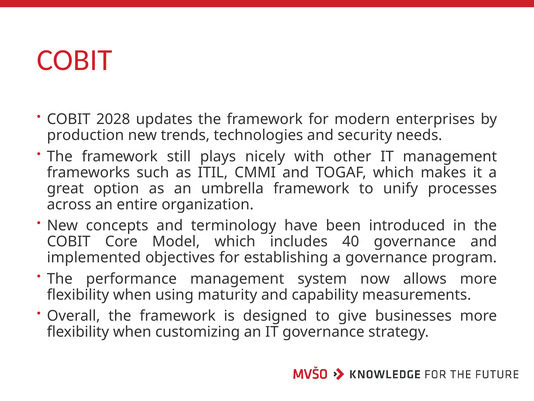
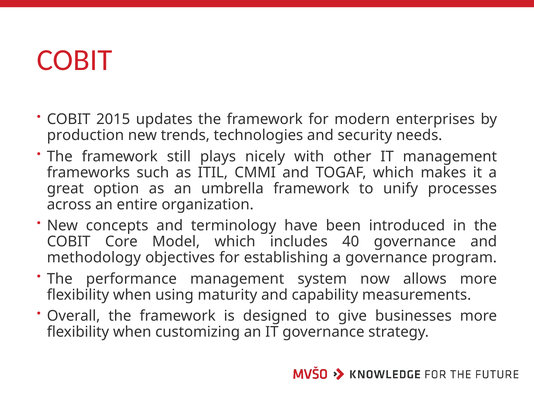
2028: 2028 -> 2015 (113, 119)
implemented: implemented -> methodology (94, 257)
